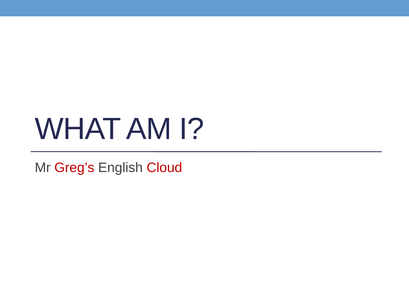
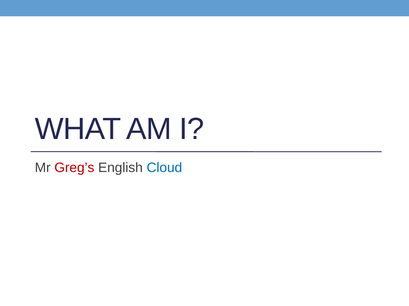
Cloud colour: red -> blue (164, 168)
